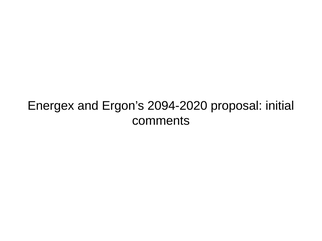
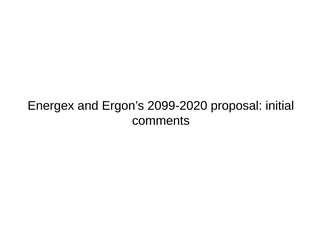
2094-2020: 2094-2020 -> 2099-2020 (177, 106)
